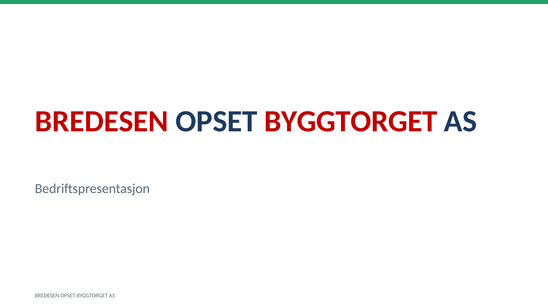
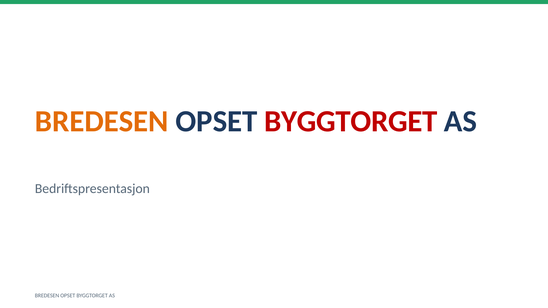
BREDESEN colour: red -> orange (102, 122)
